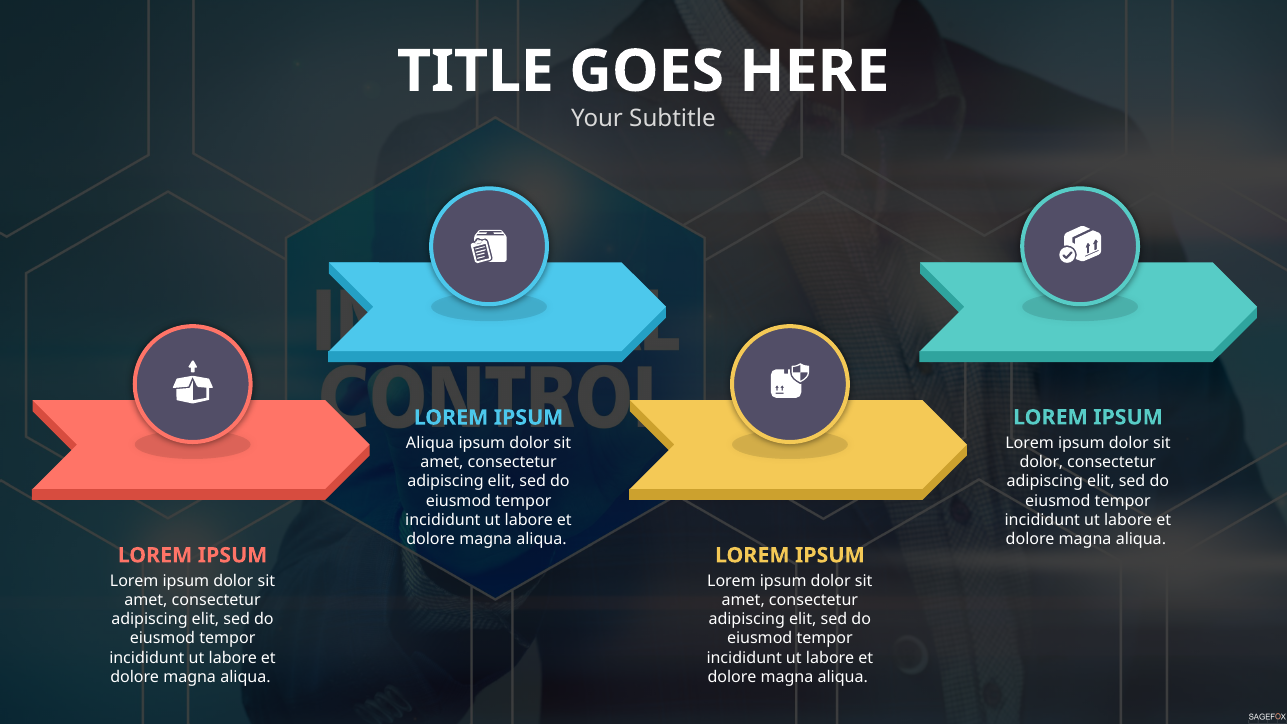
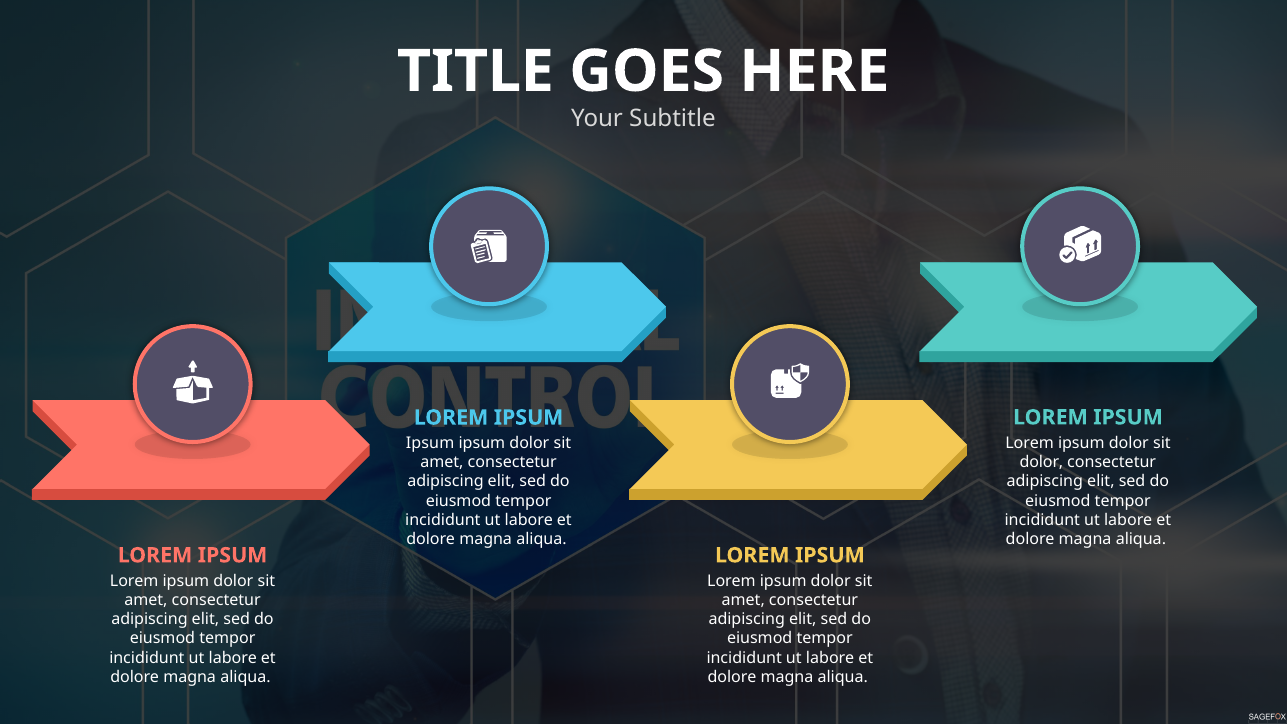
Aliqua: Aliqua -> Ipsum (430, 443)
